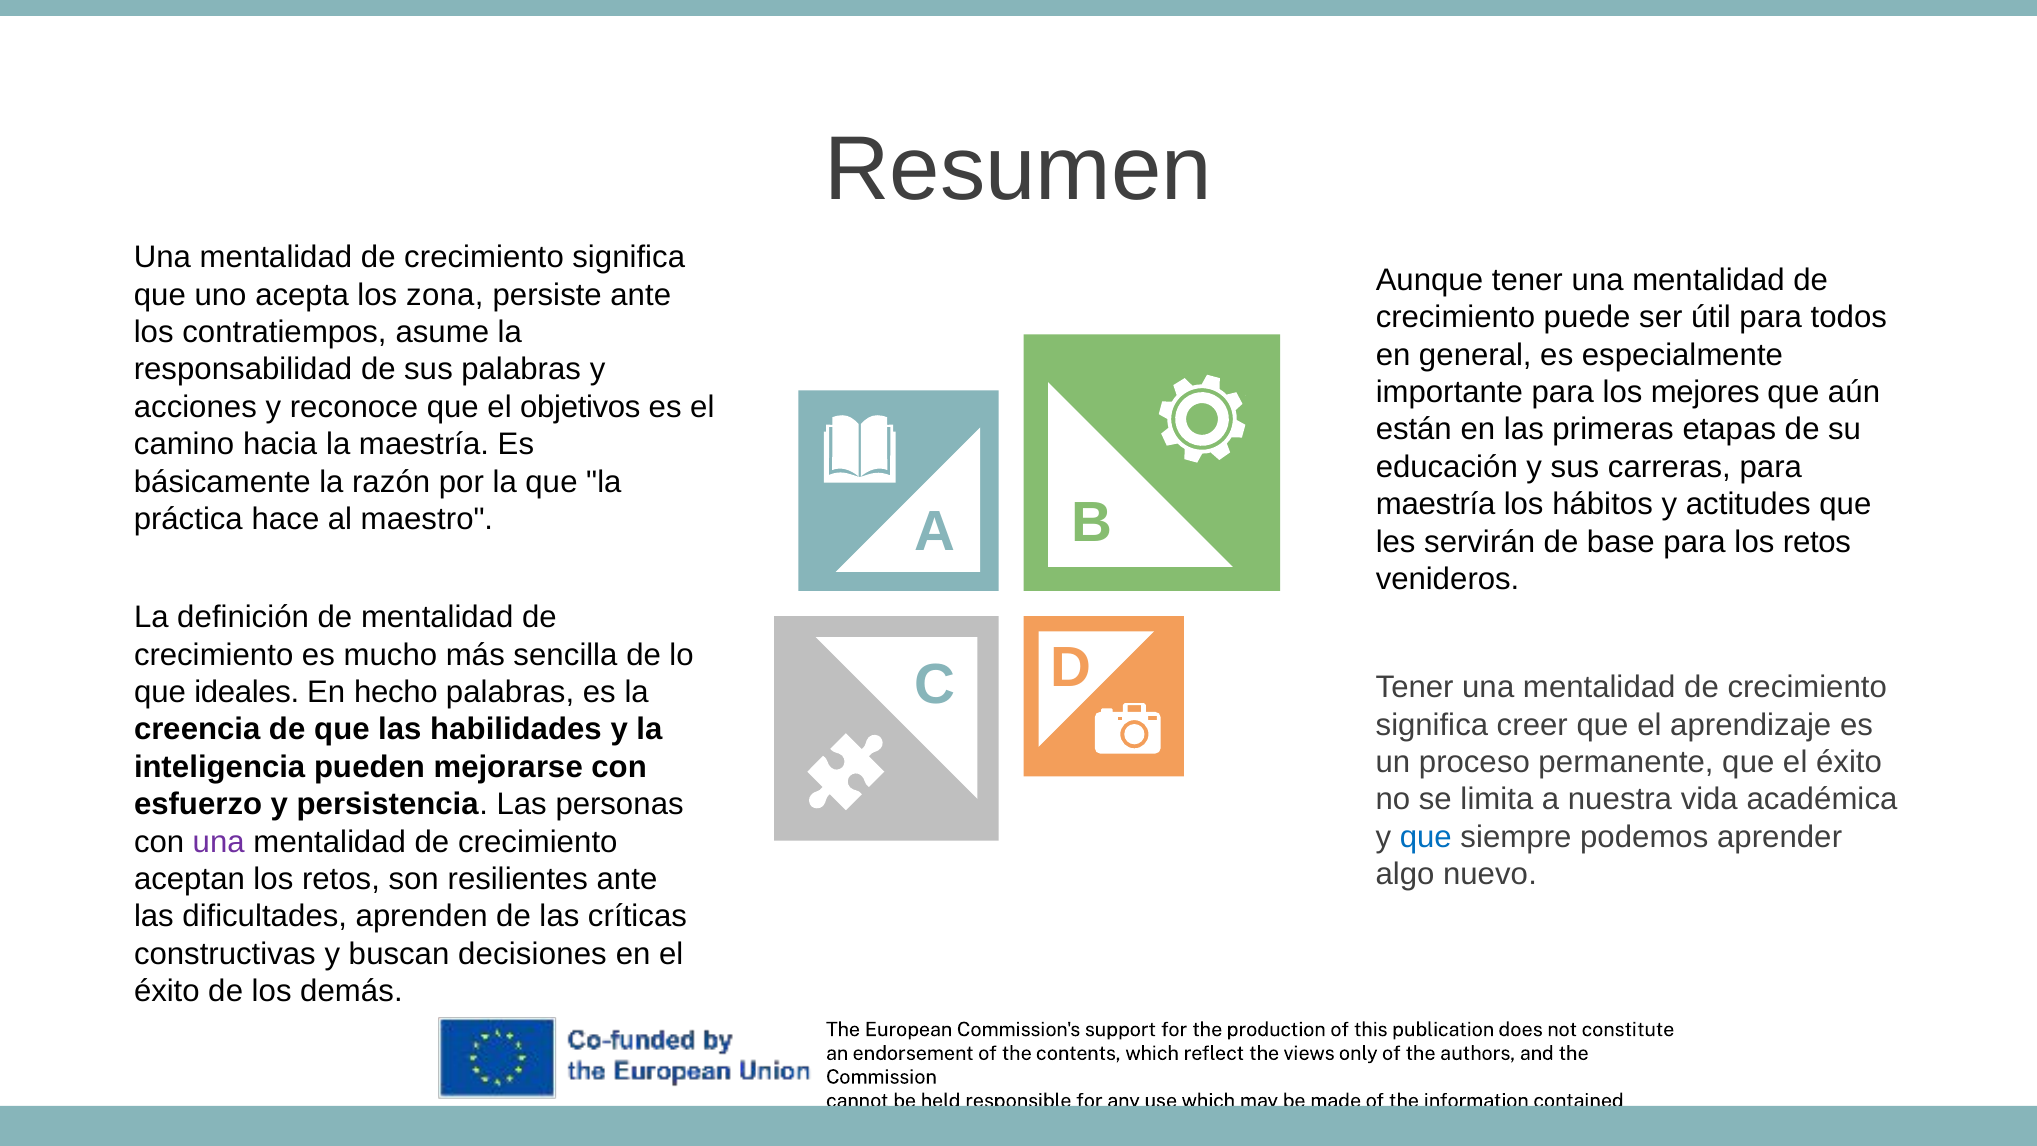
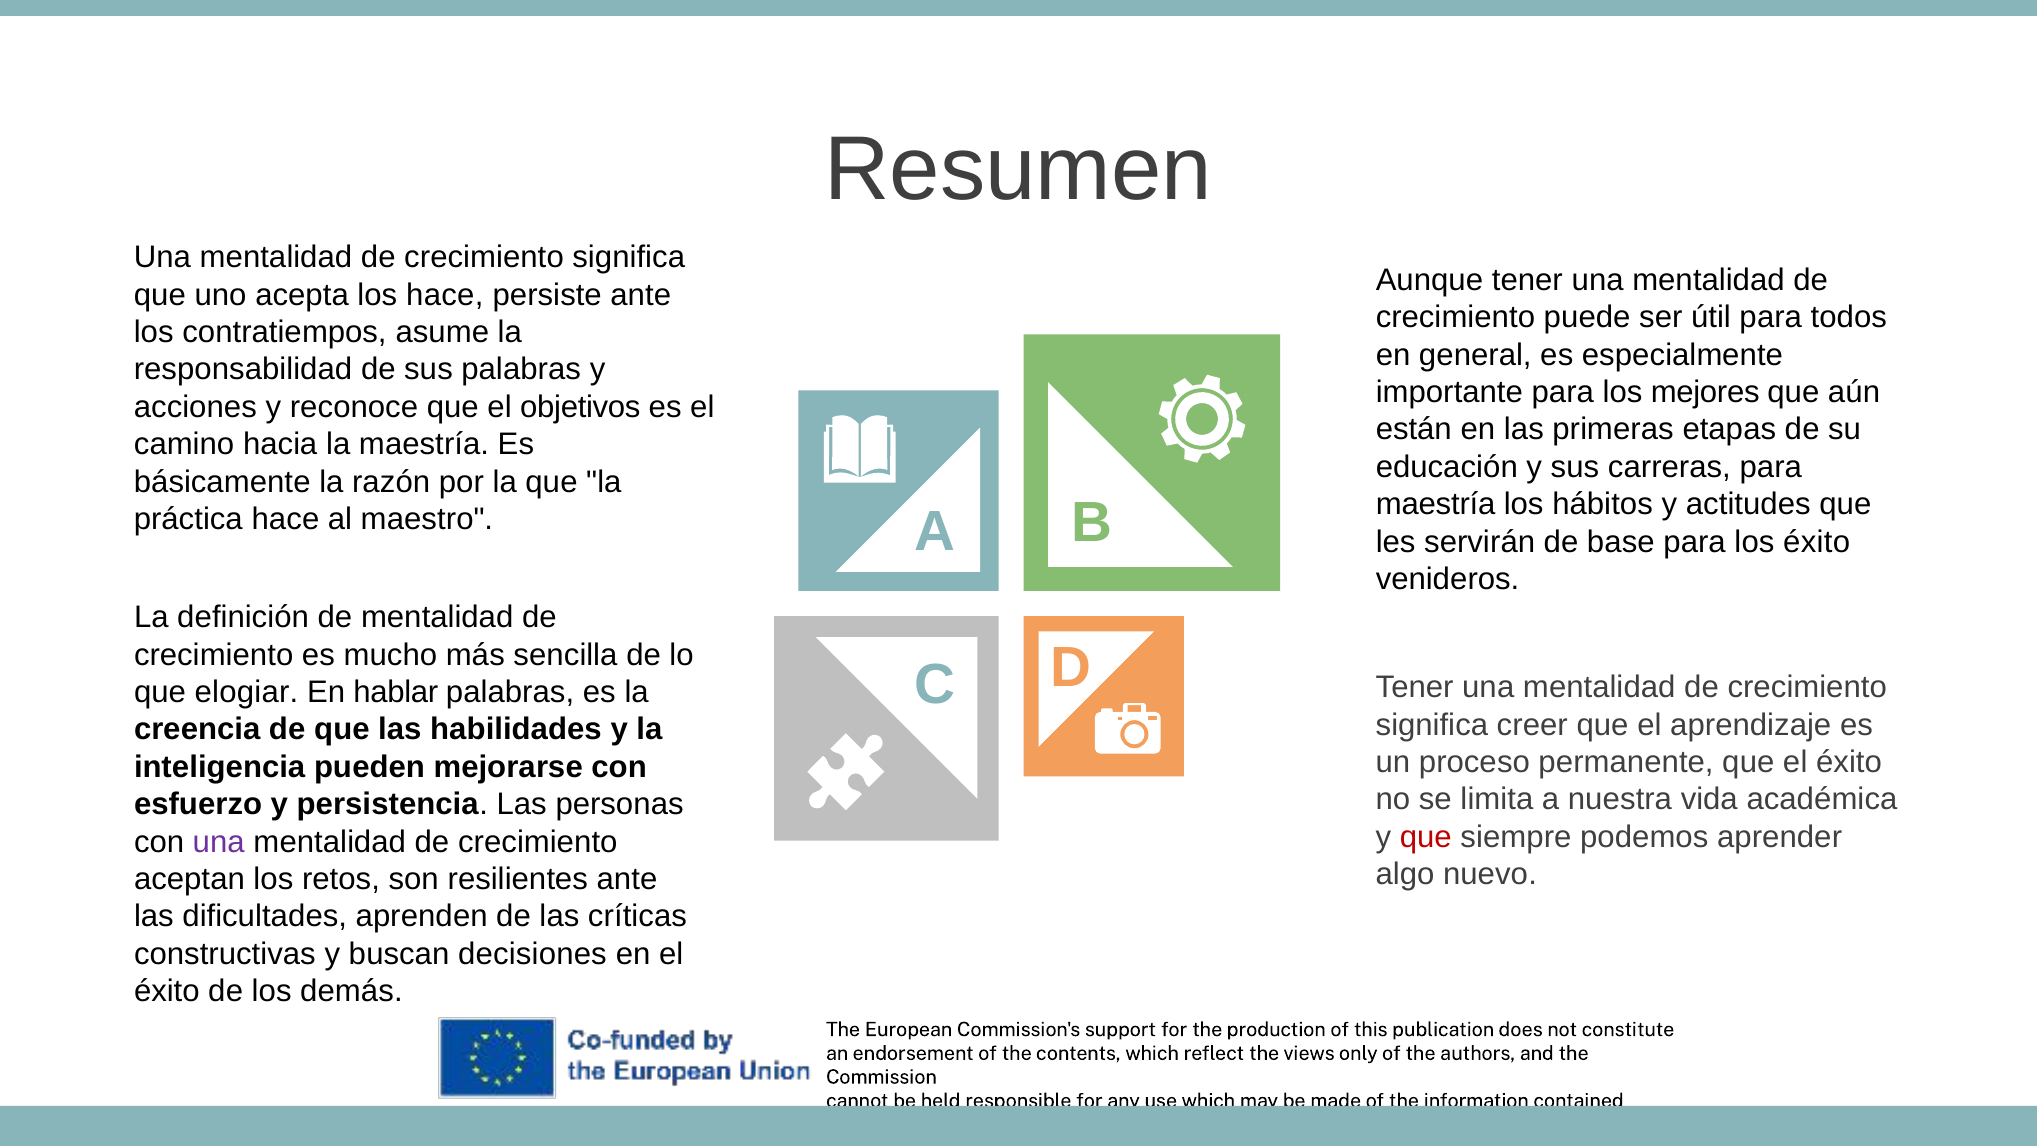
los zona: zona -> hace (445, 295)
para los retos: retos -> éxito (1817, 542)
ideales: ideales -> elogiar (246, 692)
hecho: hecho -> hablar (396, 692)
que colour: blue -> red (1426, 837)
